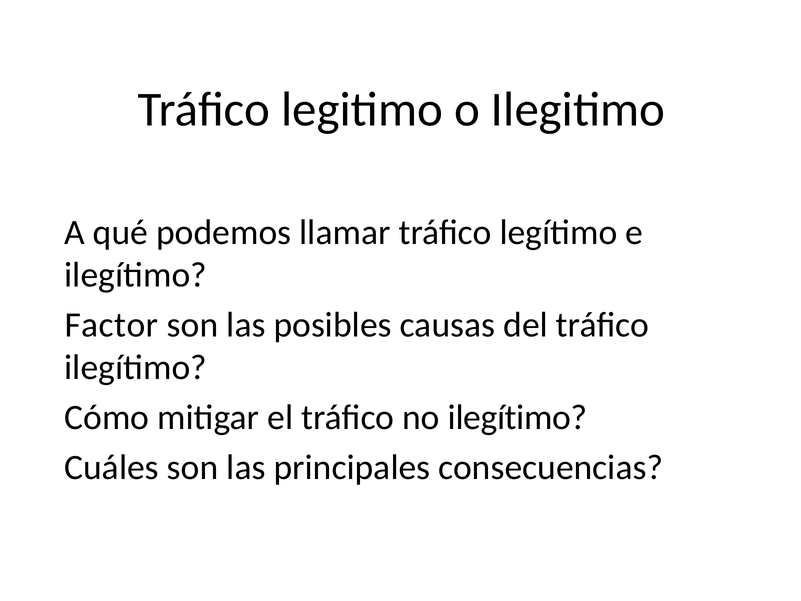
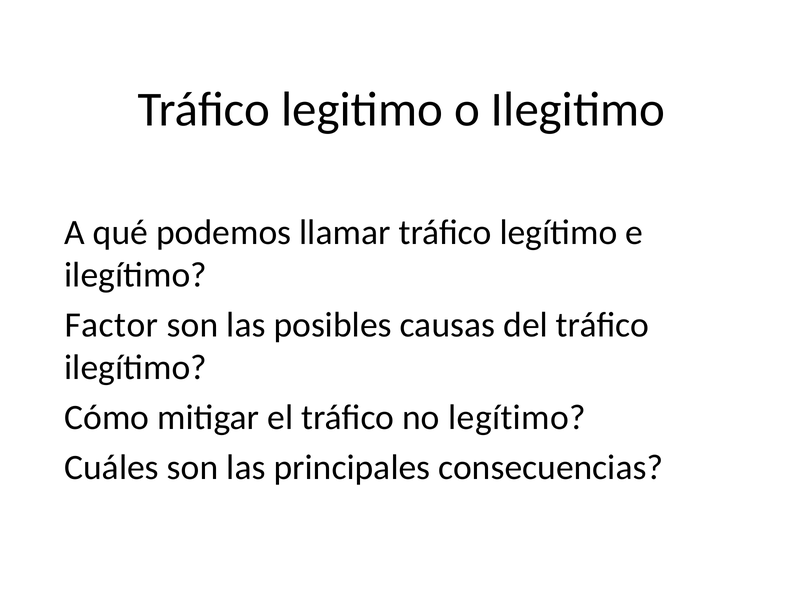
no ilegítimo: ilegítimo -> legítimo (517, 417)
